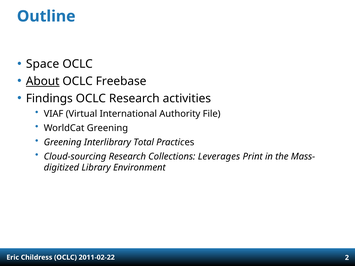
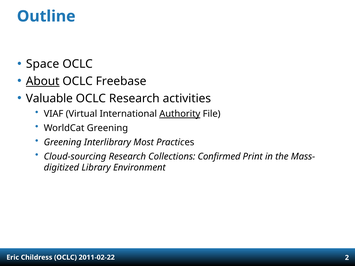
Findings: Findings -> Valuable (49, 98)
Authority underline: none -> present (180, 114)
Total: Total -> Most (144, 142)
Leverages: Leverages -> Confirmed (219, 157)
